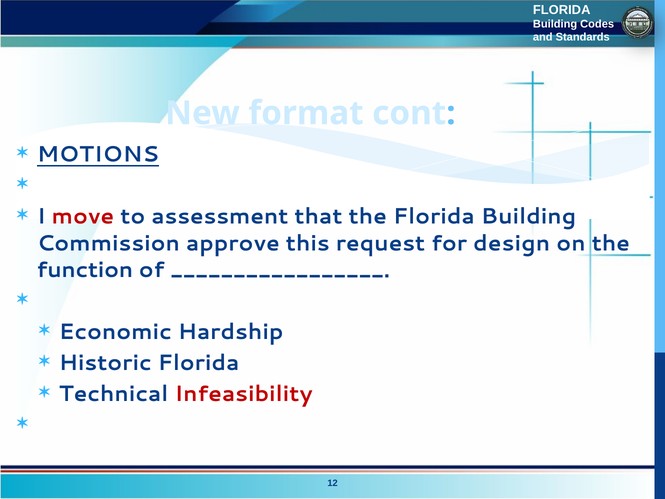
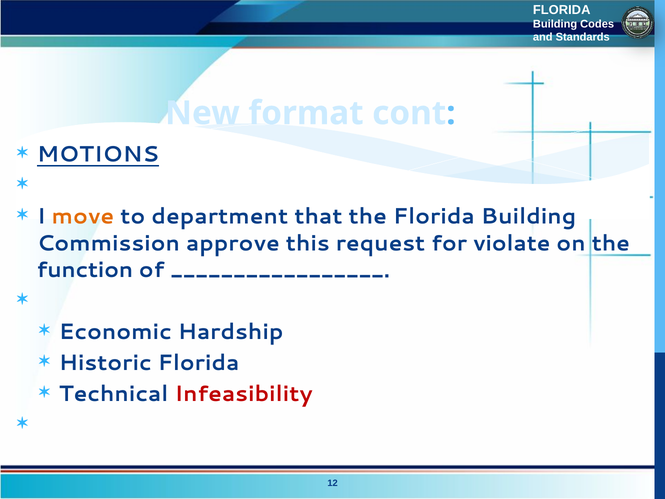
move colour: red -> orange (83, 217)
assessment: assessment -> department (220, 217)
design: design -> violate (512, 243)
